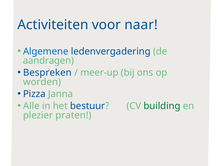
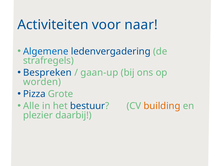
aandragen: aandragen -> strafregels (48, 61)
meer-up: meer-up -> gaan-up (99, 73)
Janna: Janna -> Grote (61, 94)
building colour: green -> orange (162, 106)
praten: praten -> daarbij (73, 116)
